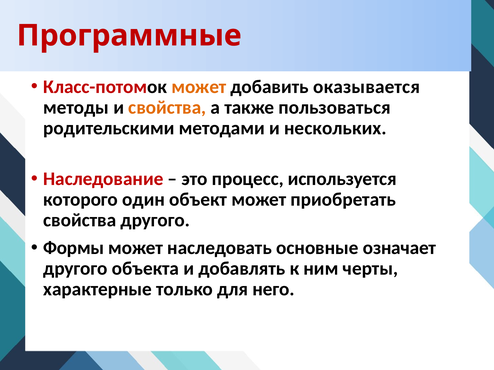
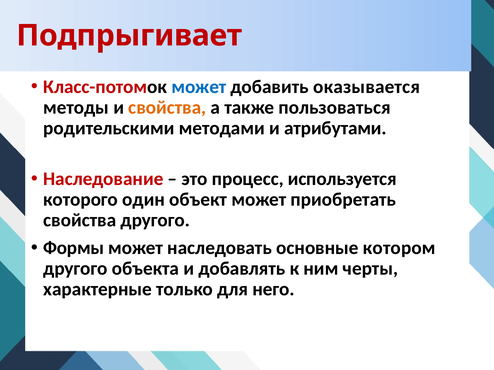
Программные: Программные -> Подпрыгивает (129, 36)
может colour: orange -> blue (199, 87)
нескольких: нескольких -> атрибутами (335, 128)
означает: означает -> котором (399, 248)
